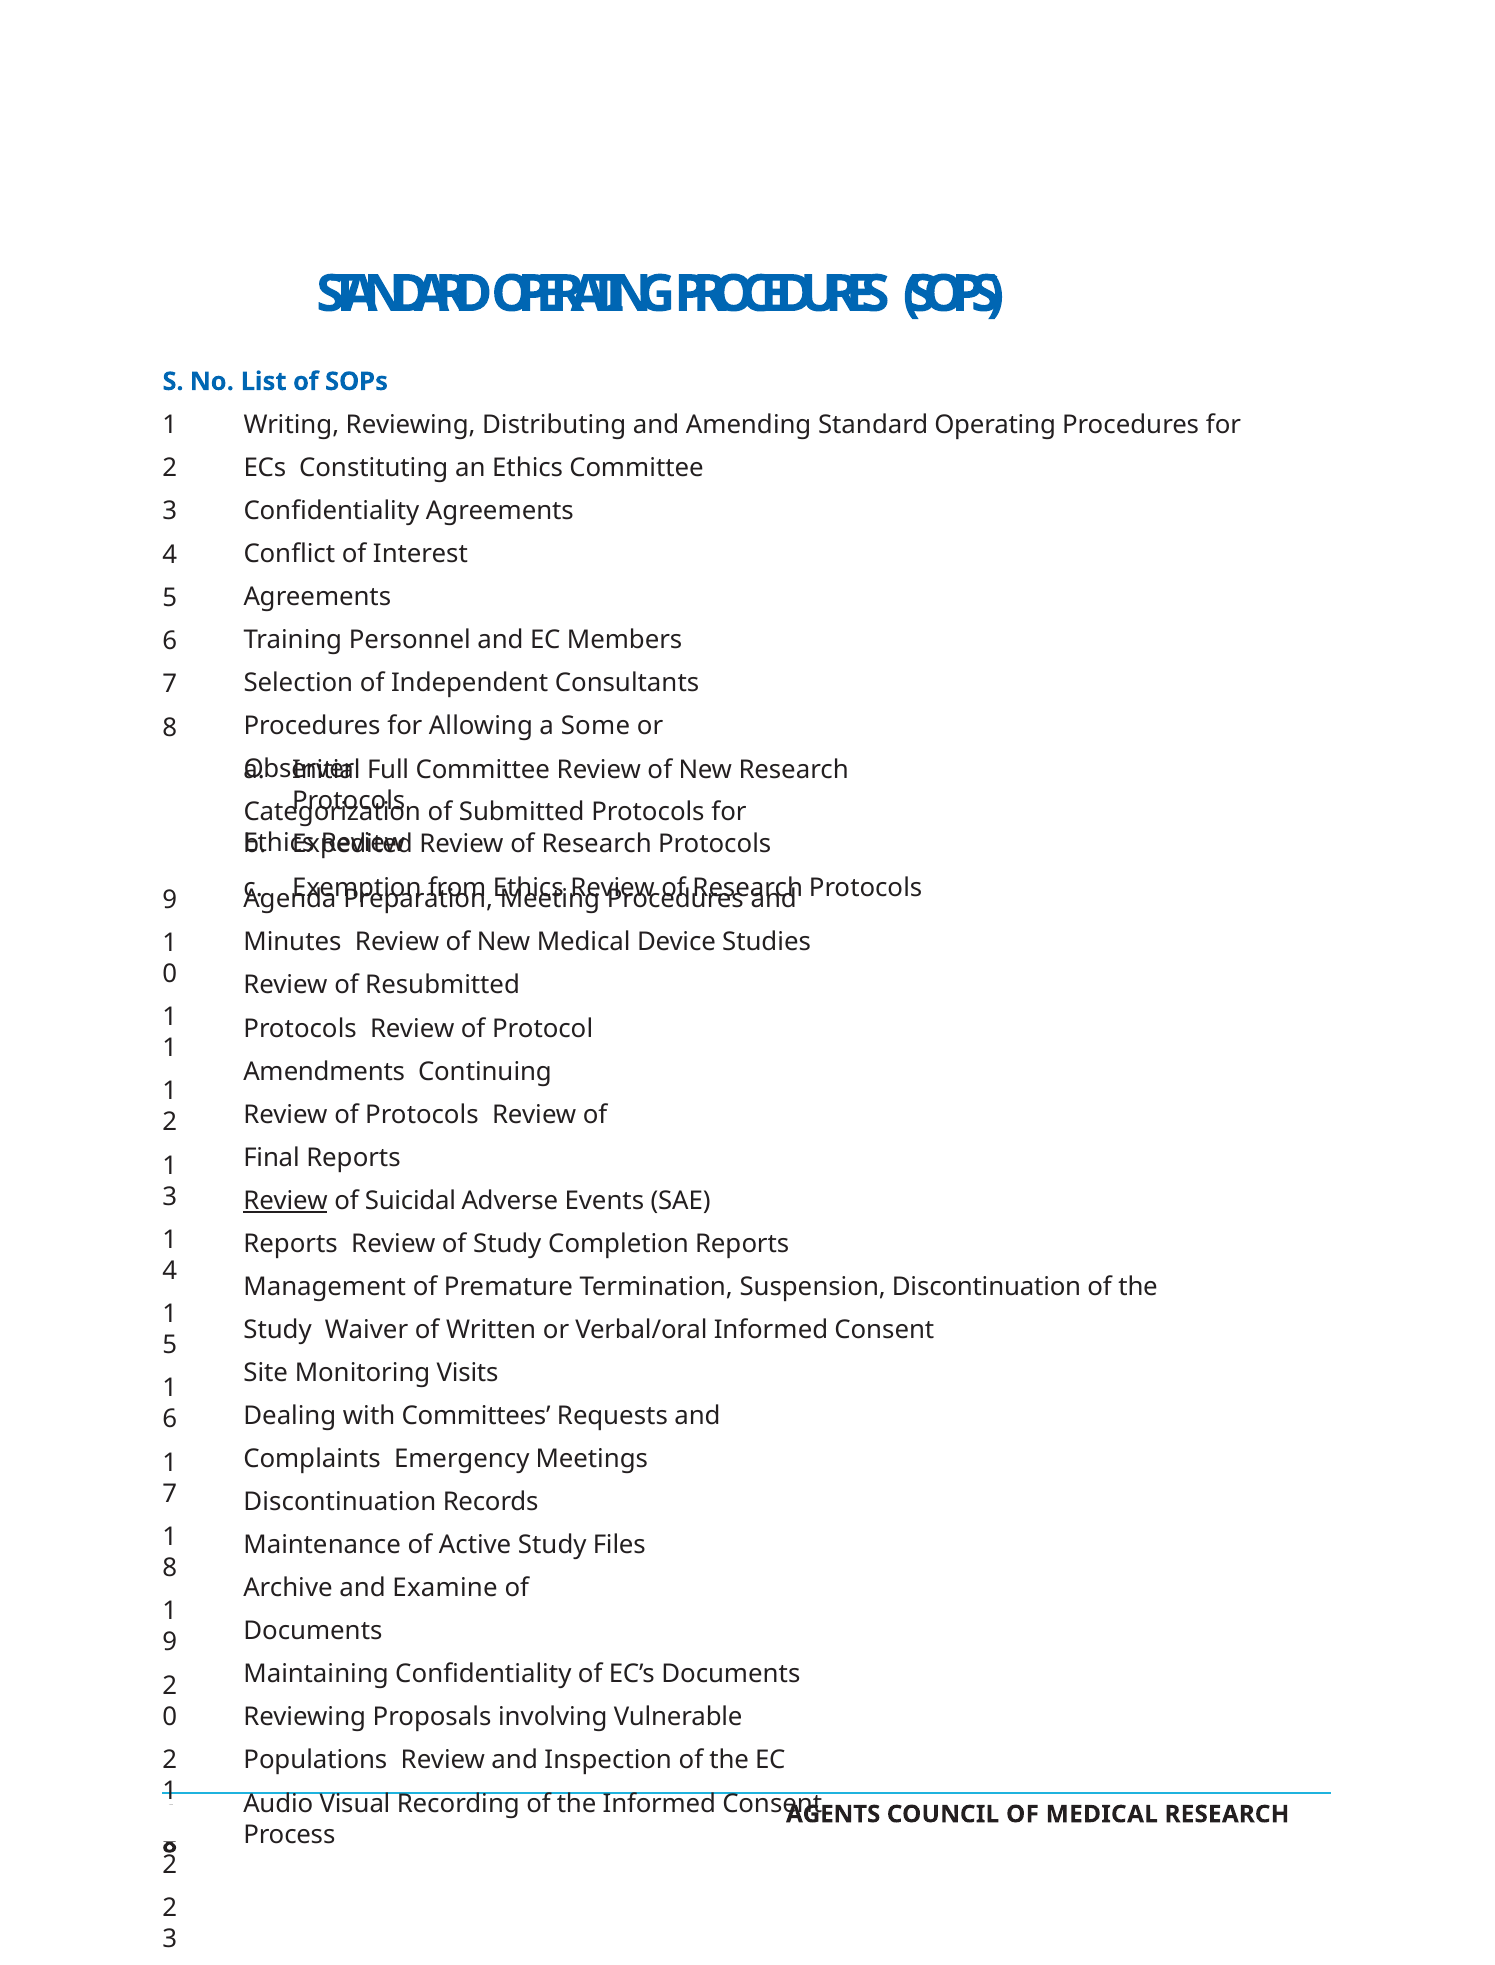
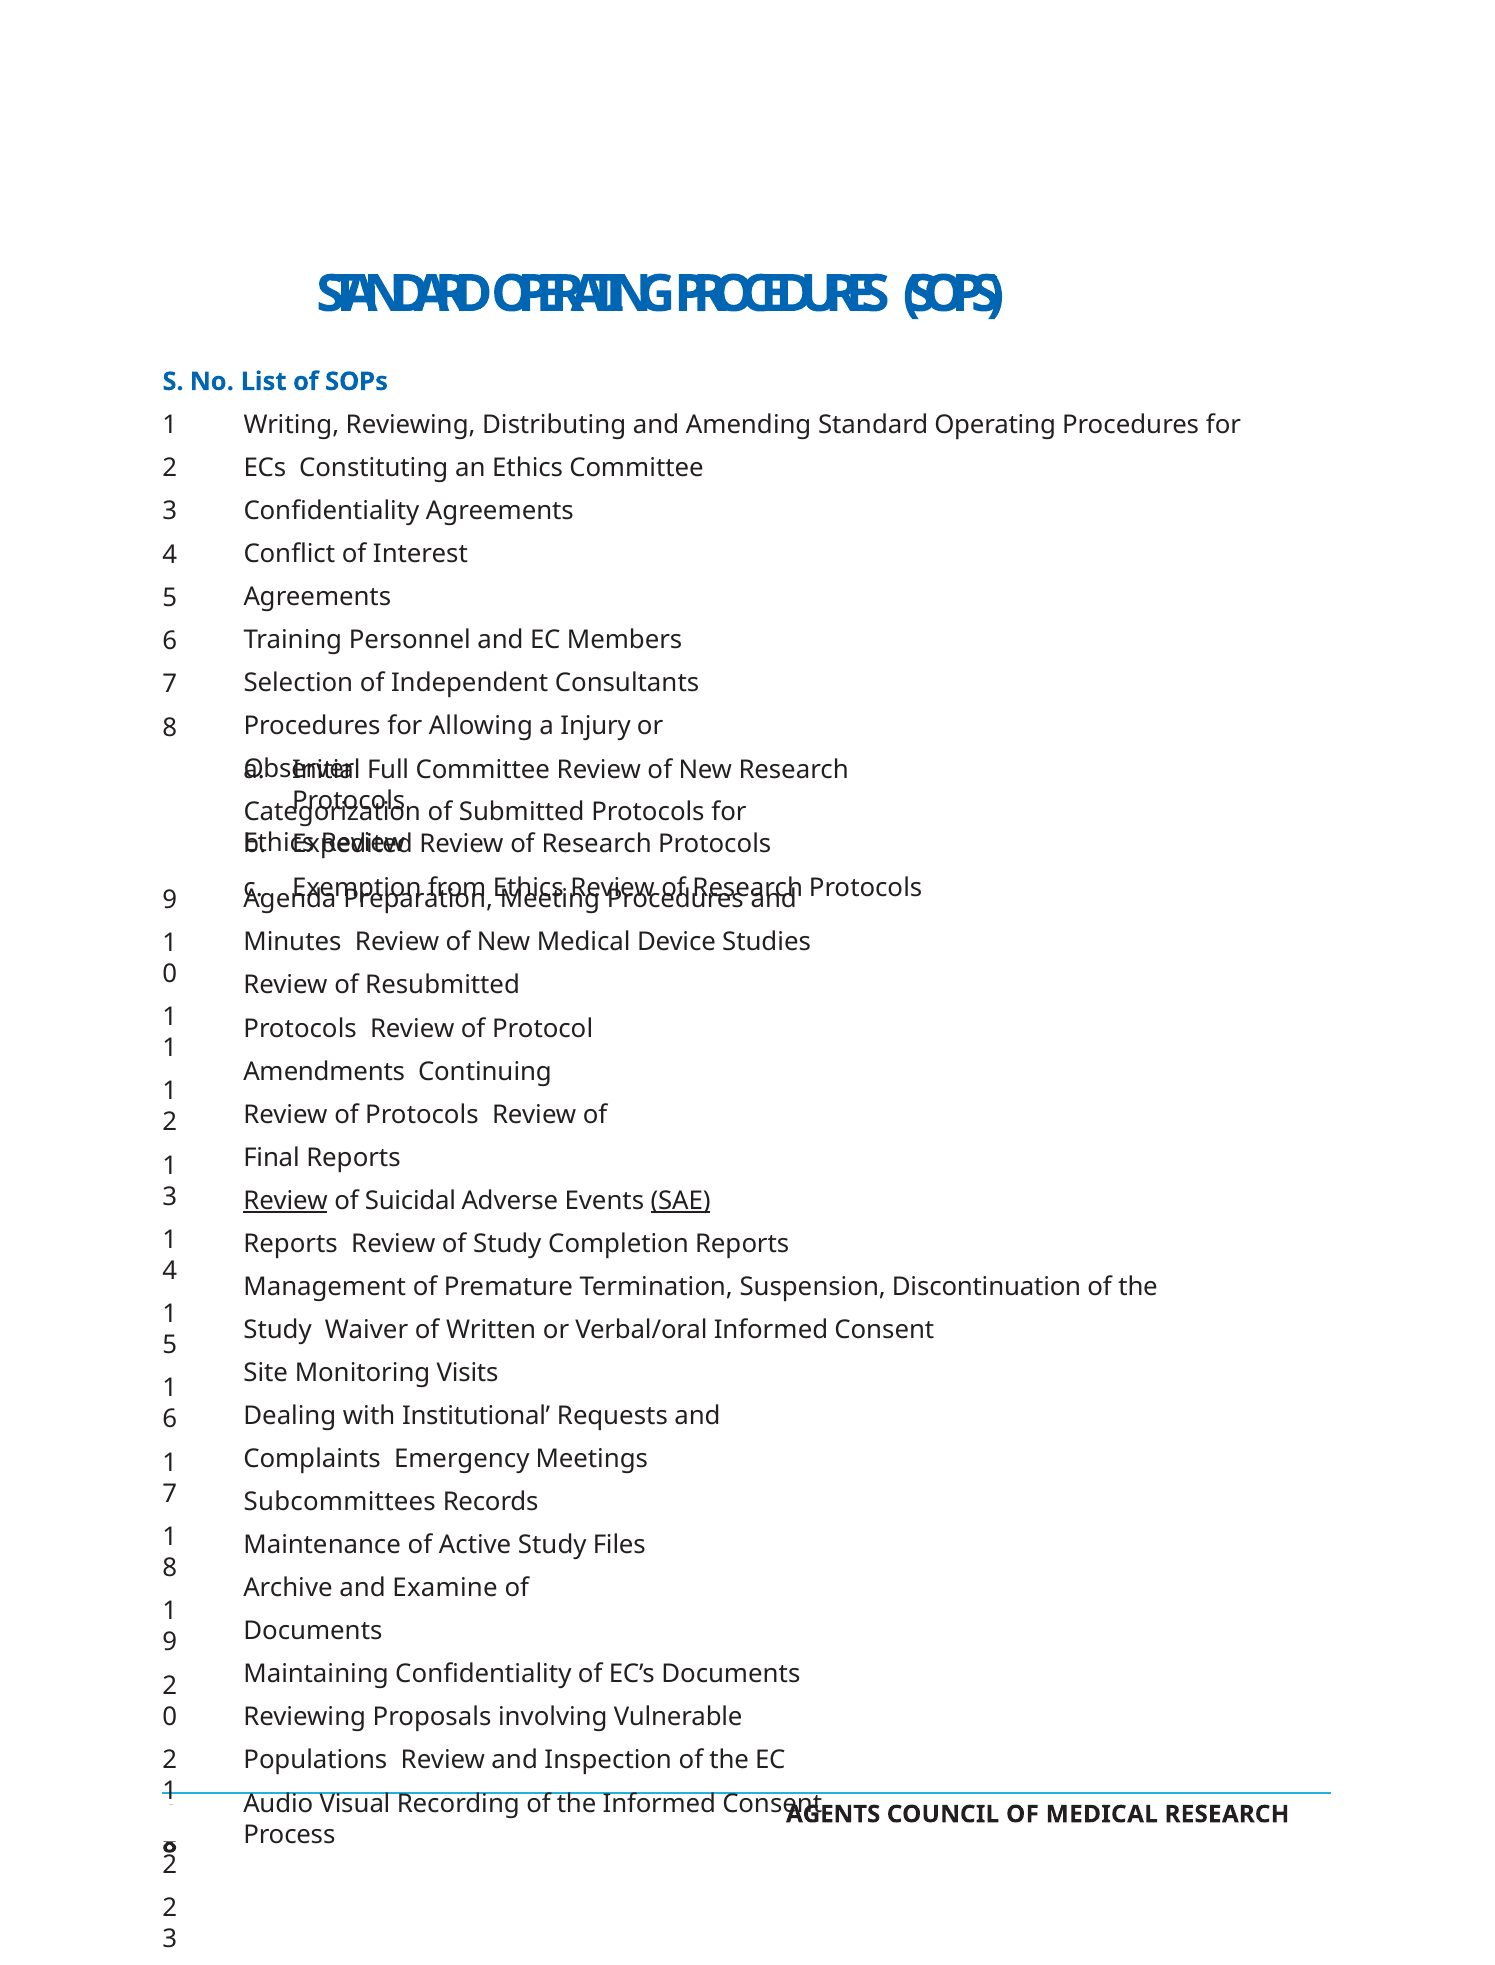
Some: Some -> Injury (596, 726)
SAE underline: none -> present (681, 1200)
Committees: Committees -> Institutional (476, 1416)
Discontinuation: Discontinuation -> Subcommittees (340, 1502)
